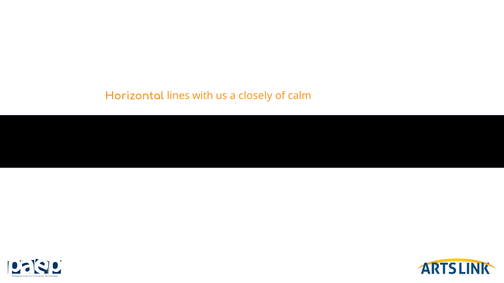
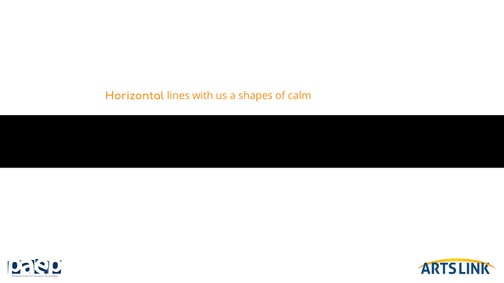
closely: closely -> shapes (256, 96)
